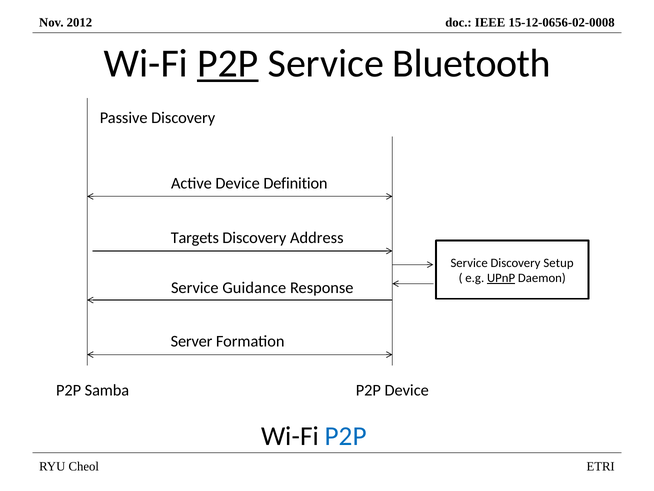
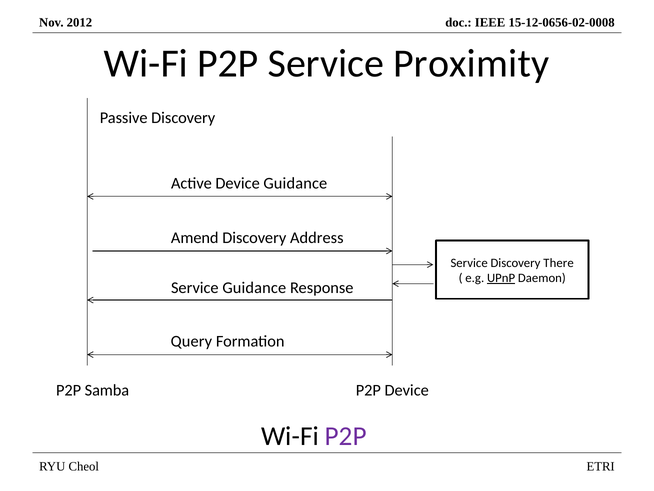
P2P underline: present -> none (228, 63)
Bluetooth: Bluetooth -> Proximity (471, 63)
Device Definition: Definition -> Guidance (295, 183)
Targets: Targets -> Amend (195, 238)
Setup: Setup -> There (559, 263)
Server: Server -> Query (191, 341)
P2P colour: blue -> purple (346, 436)
